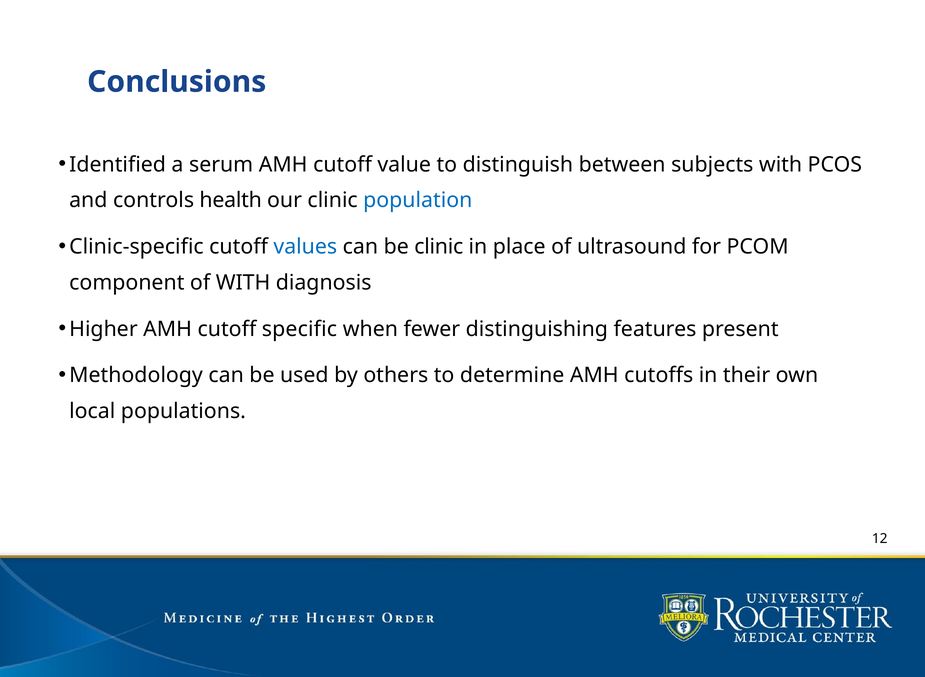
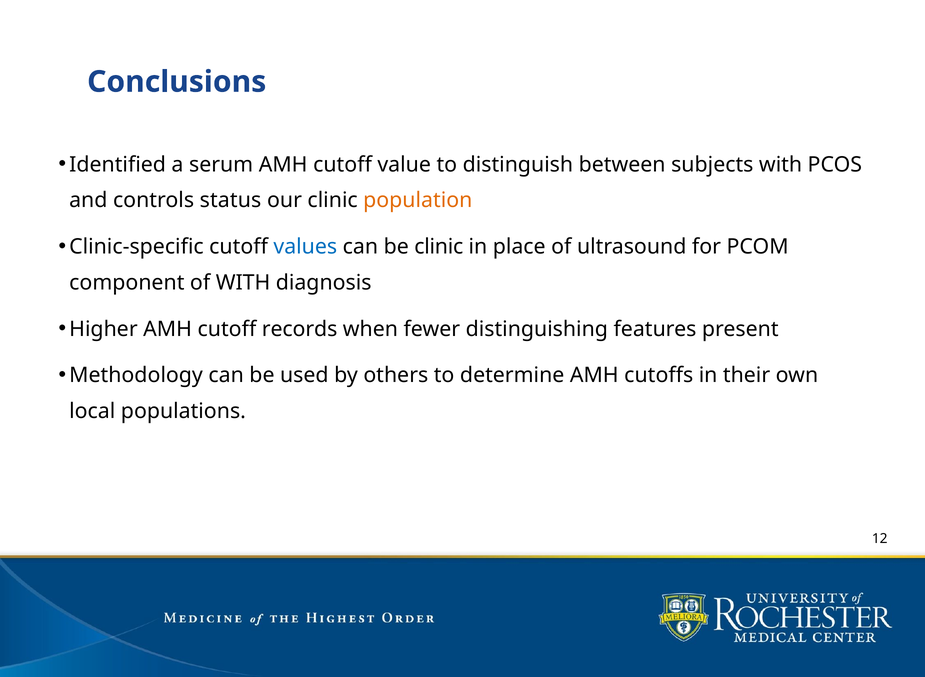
health: health -> status (231, 200)
population colour: blue -> orange (418, 200)
specific: specific -> records (300, 329)
